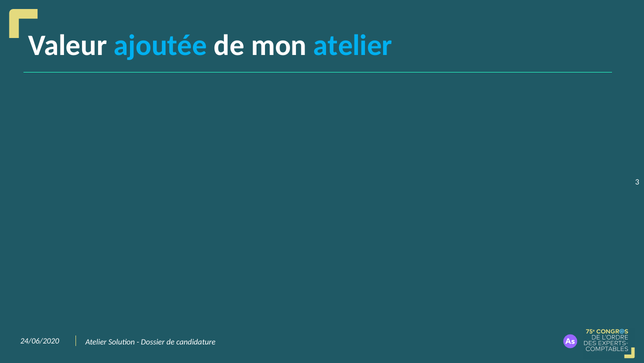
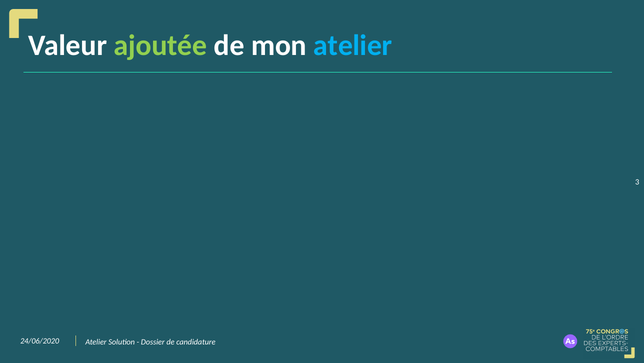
ajoutée colour: light blue -> light green (160, 45)
